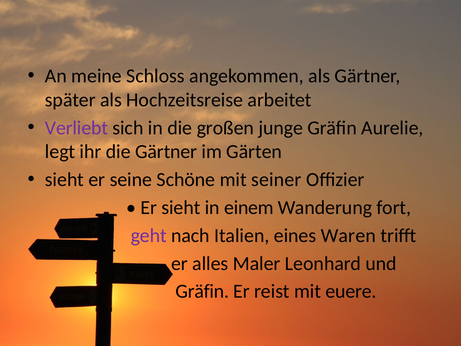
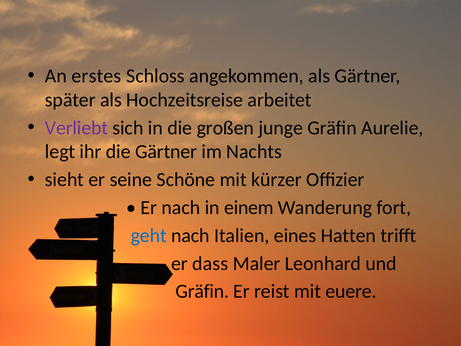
meine: meine -> erstes (96, 76)
Gärten: Gärten -> Nachts (254, 152)
seiner: seiner -> kürzer (277, 179)
Er sieht: sieht -> nach (181, 207)
geht colour: purple -> blue (149, 235)
Waren: Waren -> Hatten (348, 235)
alles: alles -> dass (210, 263)
